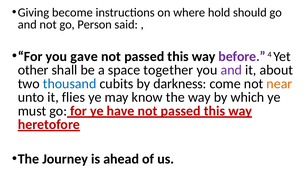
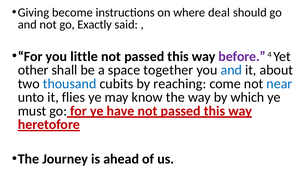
hold: hold -> deal (219, 12)
Person: Person -> Exactly (95, 24)
gave: gave -> little (84, 56)
and colour: purple -> blue (231, 70)
darkness: darkness -> reaching (180, 83)
near colour: orange -> blue (279, 83)
